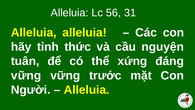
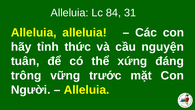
56: 56 -> 84 (113, 13)
vững: vững -> trông (26, 75)
